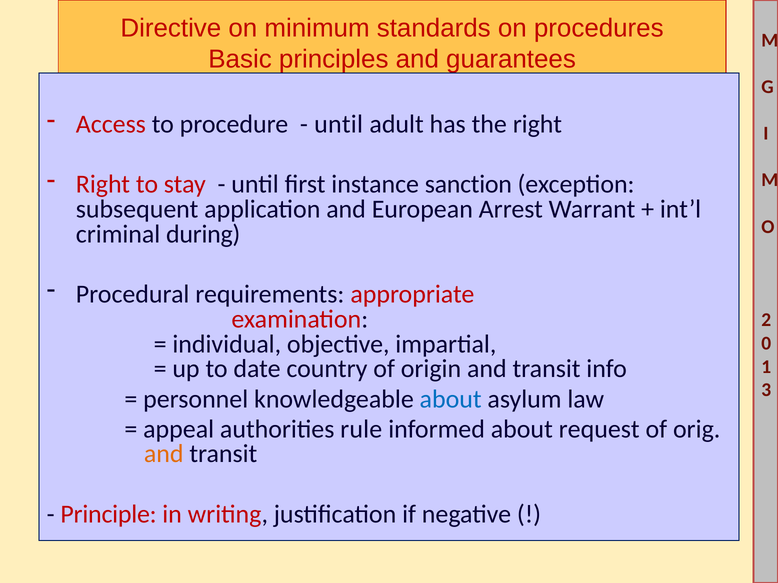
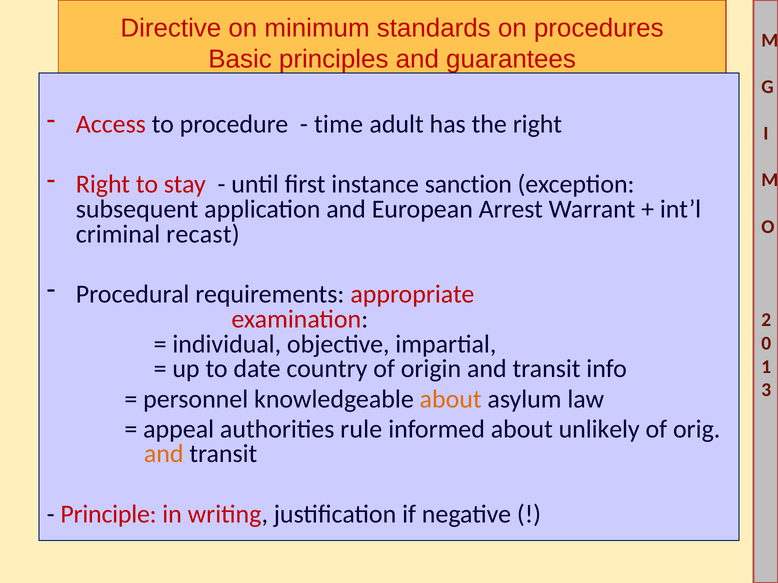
until: until -> time (339, 124)
during: during -> recast (203, 234)
about colour: blue -> orange (451, 399)
request: request -> unlikely (599, 429)
